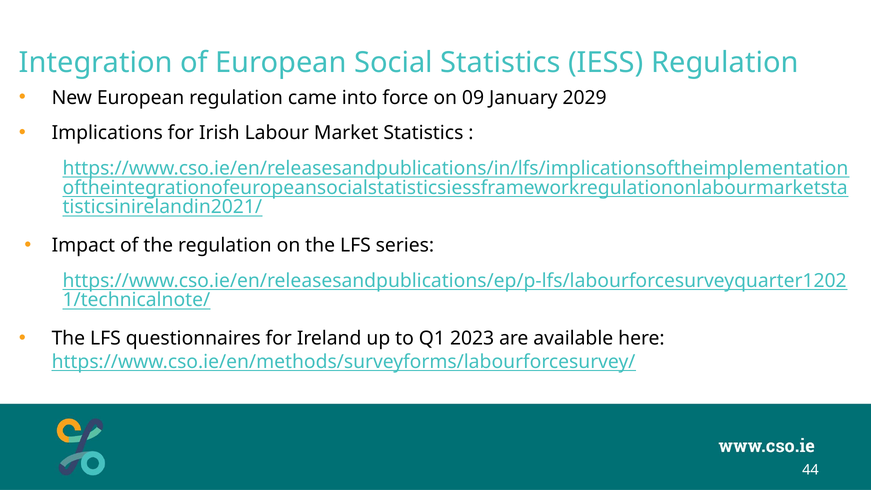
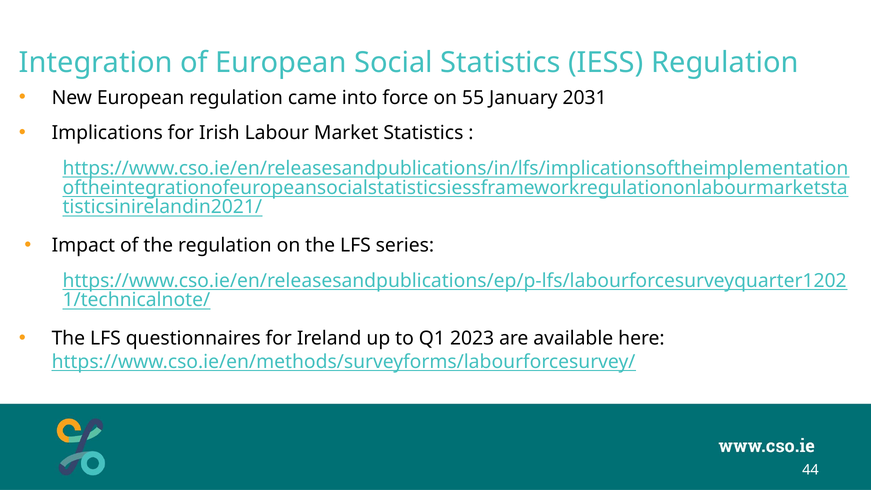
09: 09 -> 55 (473, 98)
2029: 2029 -> 2031 (585, 98)
